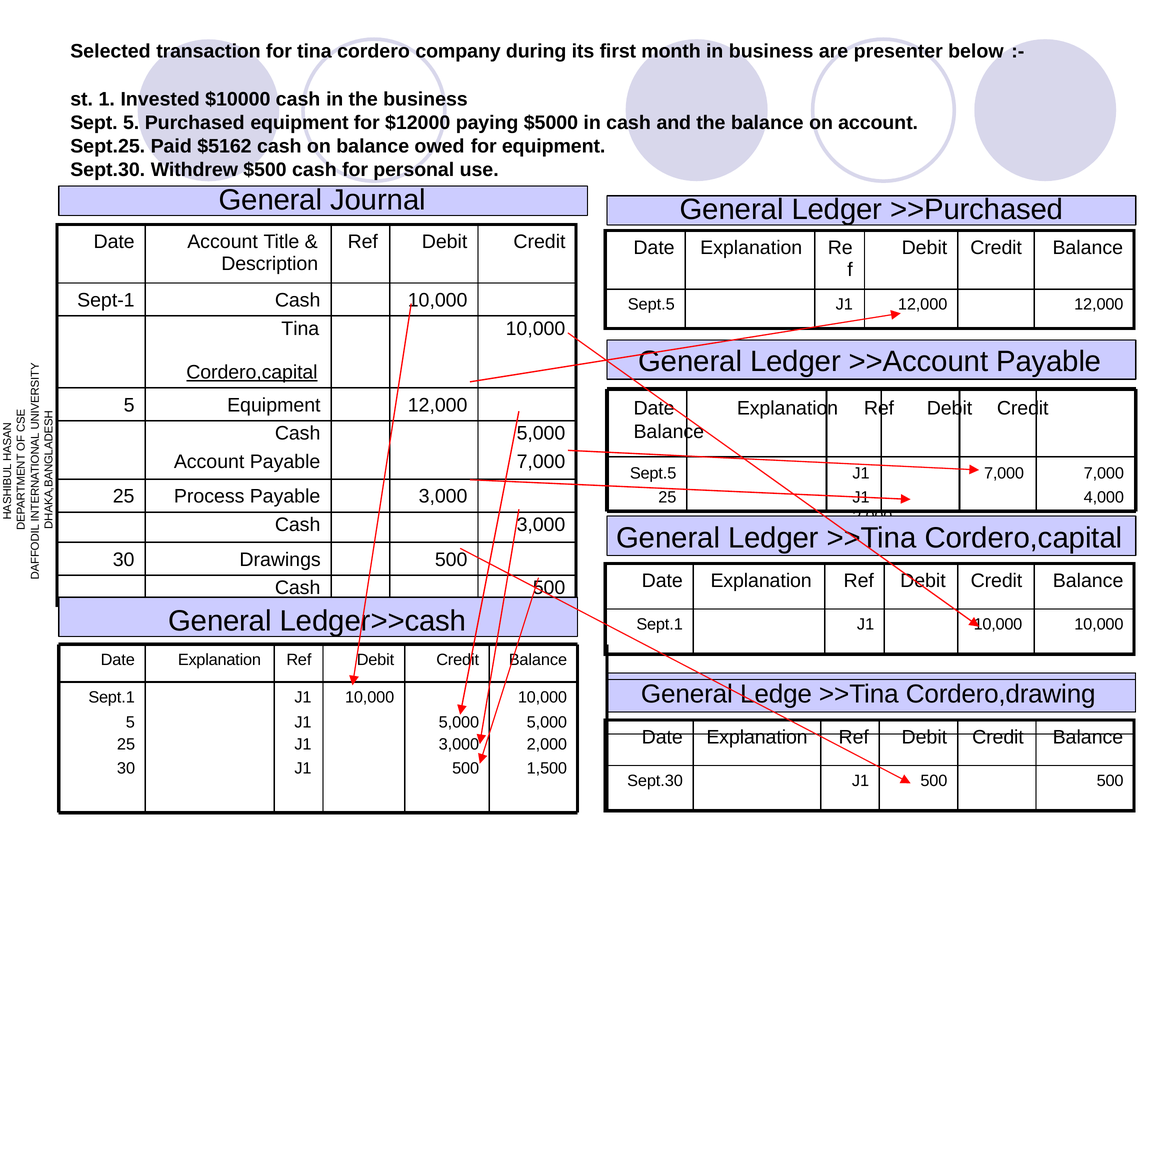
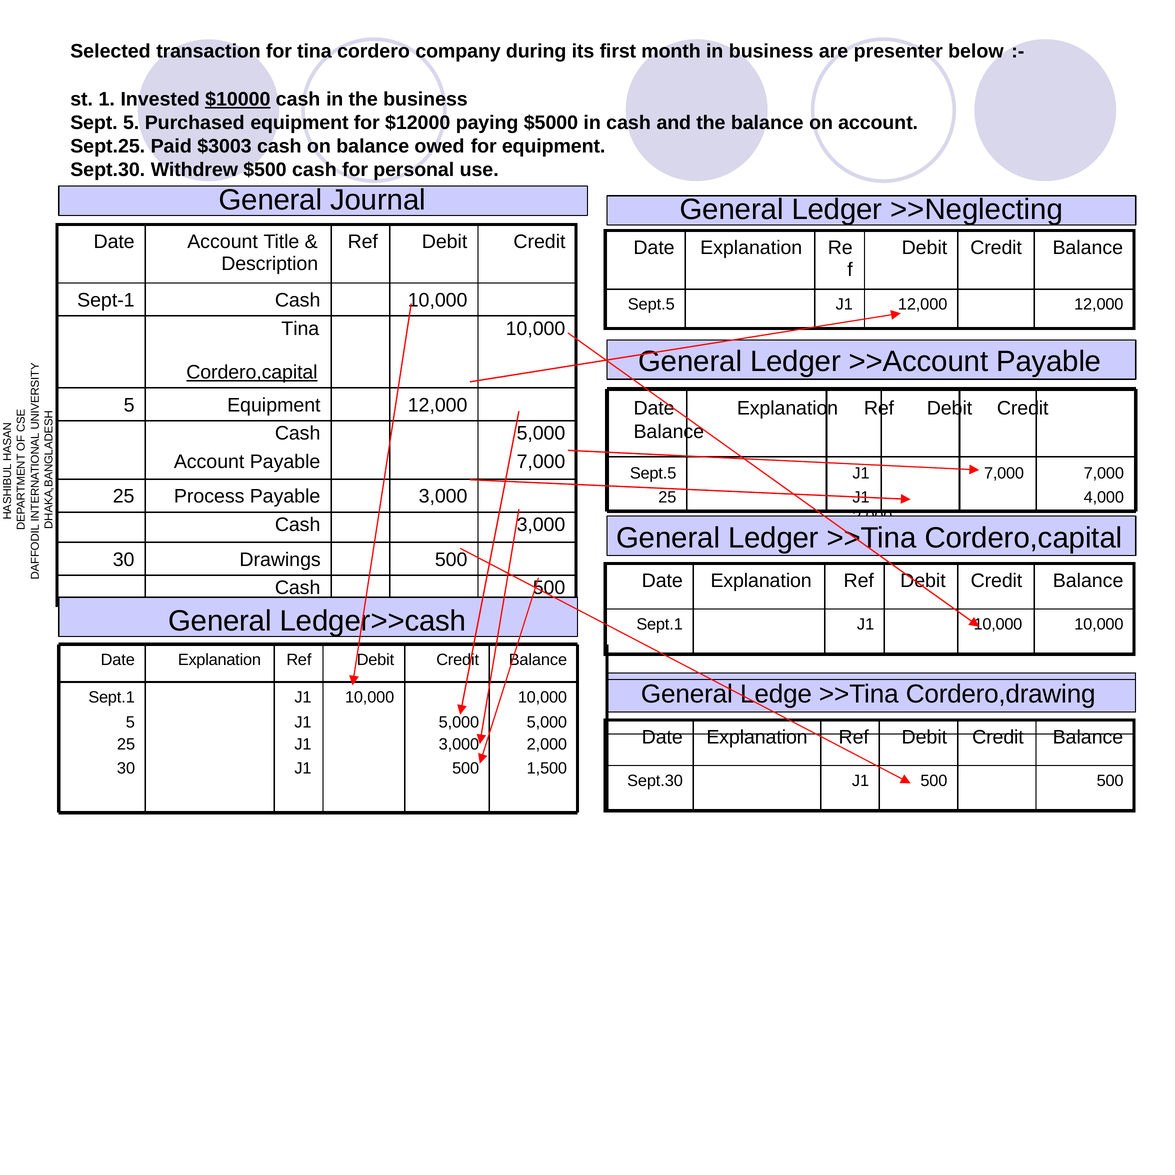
$10000 underline: none -> present (238, 99)
$5162: $5162 -> $3003 (224, 146)
>>Purchased: >>Purchased -> >>Neglecting (977, 210)
